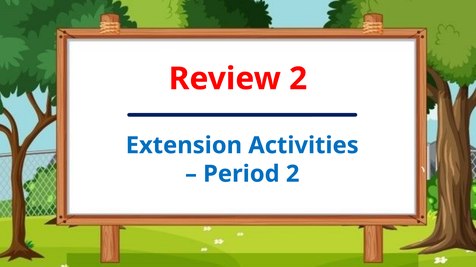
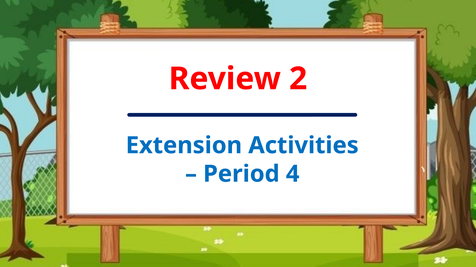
Period 2: 2 -> 4 (293, 174)
